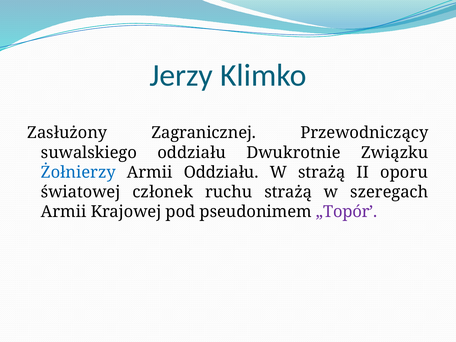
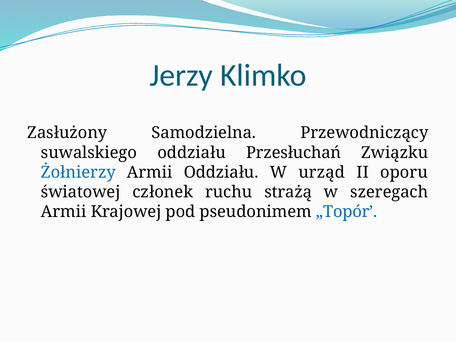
Zagranicznej: Zagranicznej -> Samodzielna (204, 133)
Dwukrotnie: Dwukrotnie -> Przesłuchań (294, 153)
W strażą: strażą -> urząd (322, 172)
„Topór colour: purple -> blue (347, 212)
